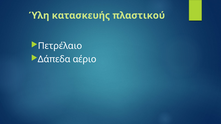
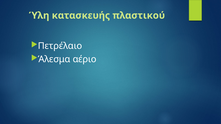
Δάπεδα: Δάπεδα -> Άλεσμα (54, 59)
